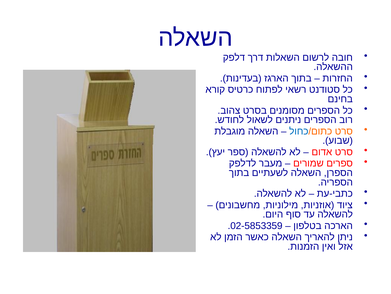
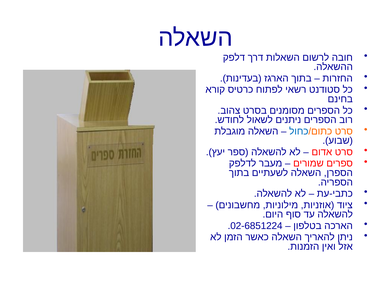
02-5853359: 02-5853359 -> 02-6851224 (256, 225)
